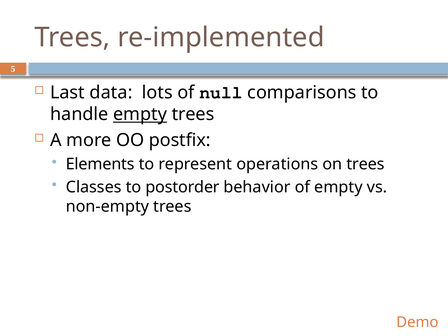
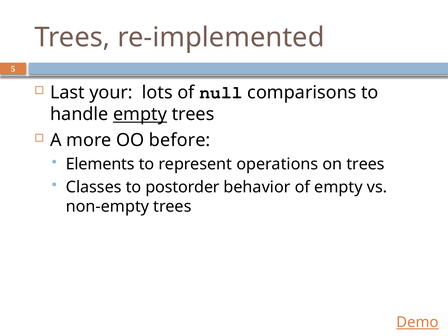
data: data -> your (111, 93)
postfix: postfix -> before (180, 140)
Demo underline: none -> present (417, 322)
